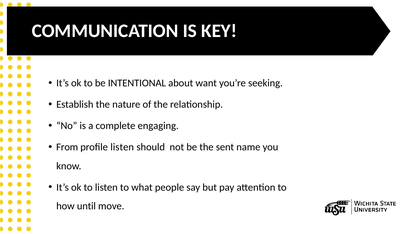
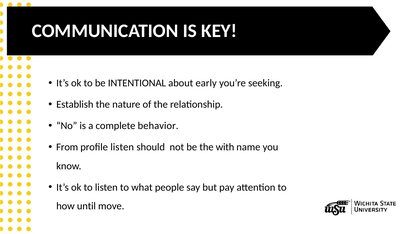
want: want -> early (206, 83)
engaging: engaging -> behavior (158, 126)
sent: sent -> with (225, 148)
